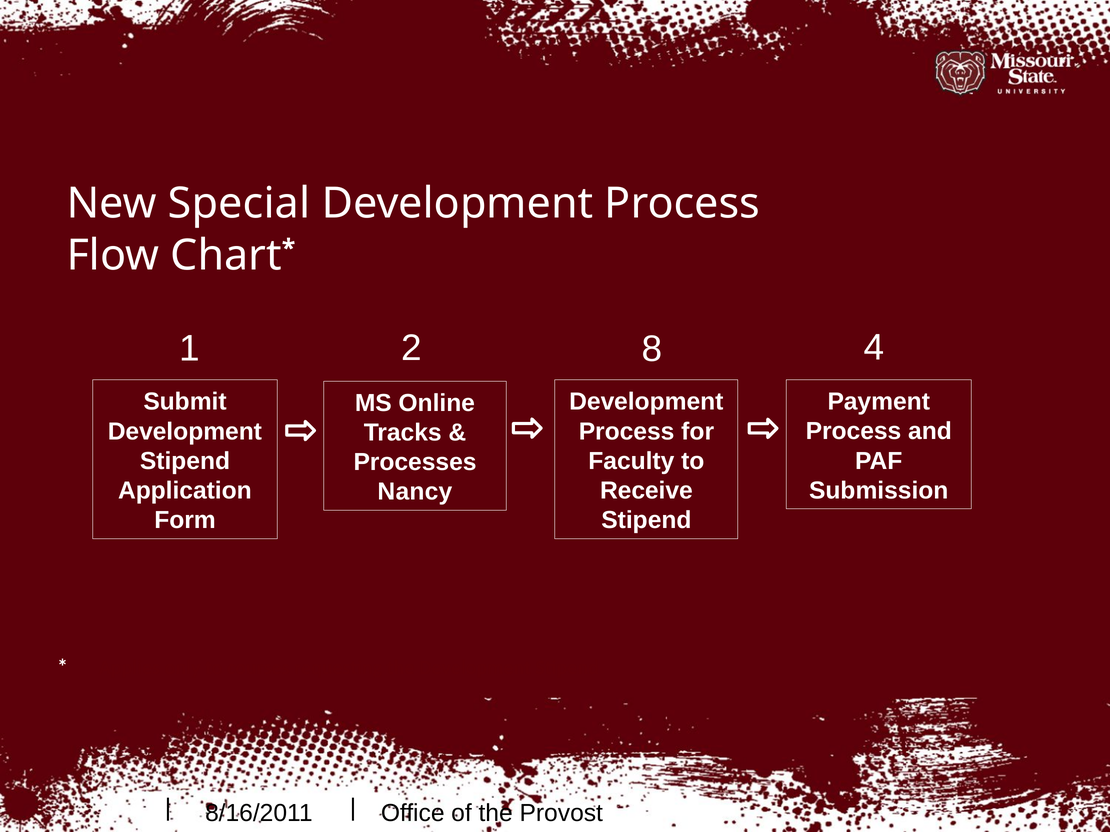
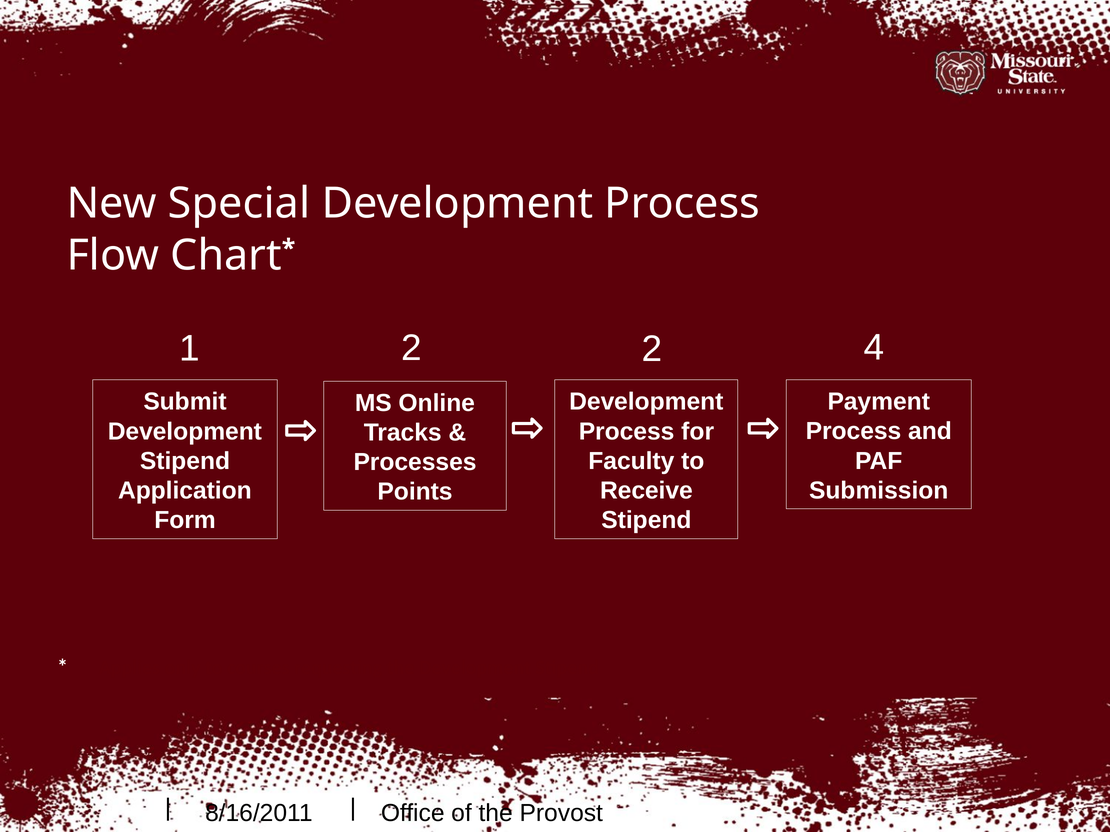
2 8: 8 -> 2 (652, 349)
Nancy: Nancy -> Points (415, 492)
